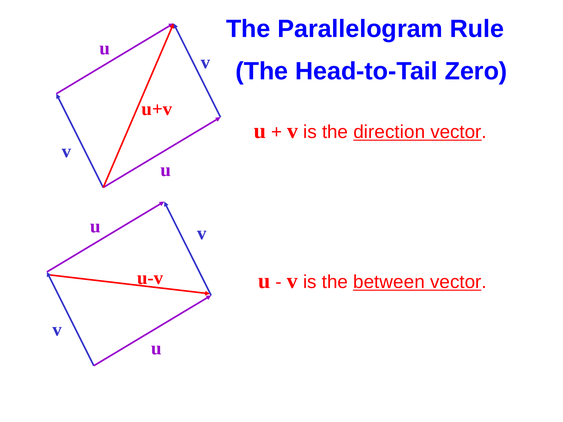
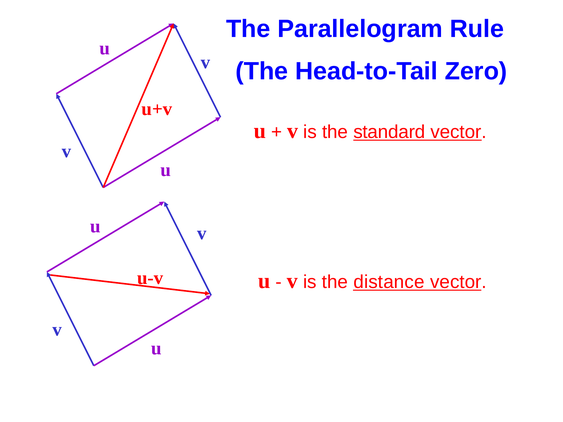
direction: direction -> standard (389, 132)
between: between -> distance (389, 282)
